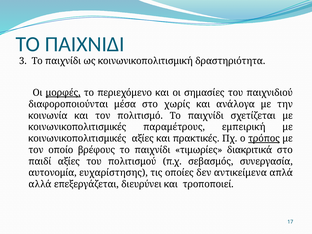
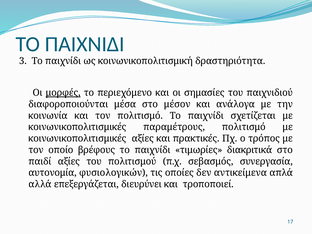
χωρίς: χωρίς -> μέσον (177, 104)
παραμέτρους εμπειρική: εμπειρική -> πολιτισμό (244, 127)
τρόπος underline: present -> none (264, 139)
ευχαρίστησης: ευχαρίστησης -> φυσιολογικών (113, 173)
